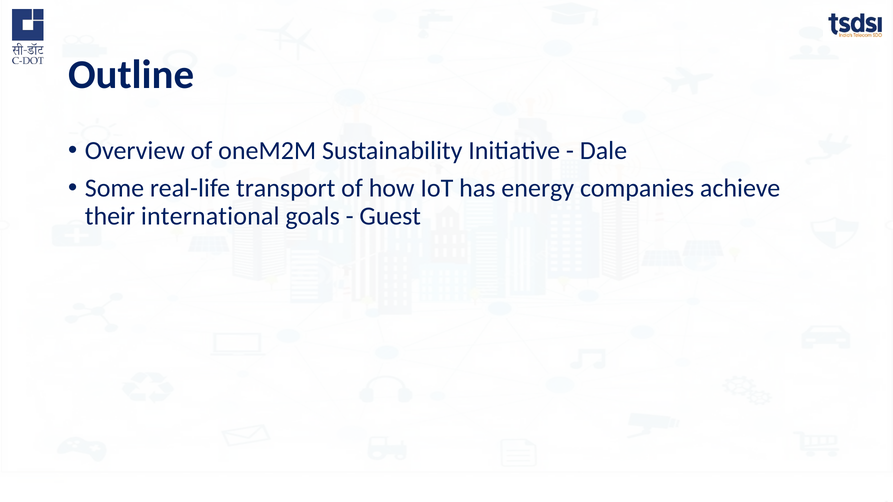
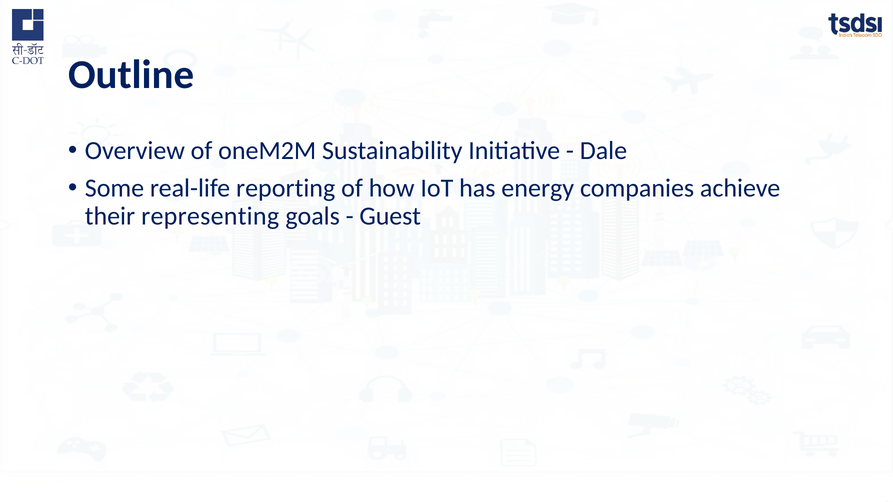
transport: transport -> reporting (286, 188)
international: international -> representing (210, 216)
